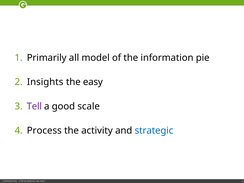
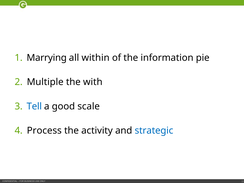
Primarily: Primarily -> Marrying (47, 58)
model: model -> within (96, 58)
Insights: Insights -> Multiple (45, 82)
easy: easy -> with (93, 82)
Tell colour: purple -> blue (34, 106)
